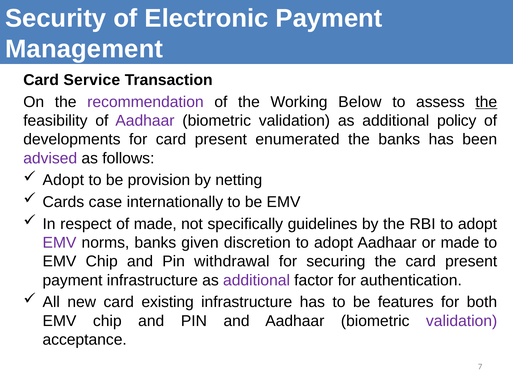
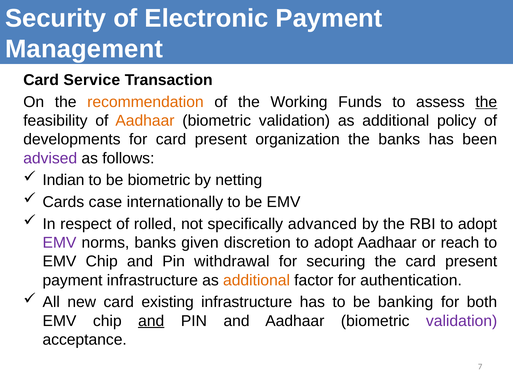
recommendation colour: purple -> orange (145, 102)
Below: Below -> Funds (360, 102)
Aadhaar colour: purple -> orange (145, 121)
enumerated: enumerated -> organization (298, 140)
Adopt: Adopt -> Indian (63, 180)
be provision: provision -> biometric (159, 180)
of made: made -> rolled (155, 224)
guidelines: guidelines -> advanced (322, 224)
or made: made -> reach (460, 243)
additional colour: purple -> orange (257, 281)
features: features -> banking (406, 303)
and underline: none -> present (151, 321)
